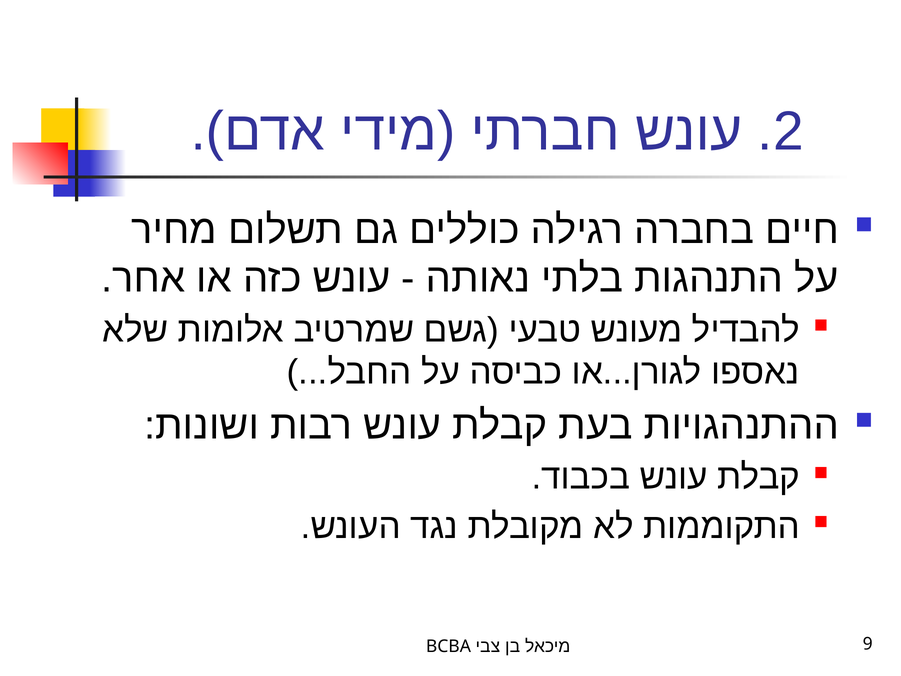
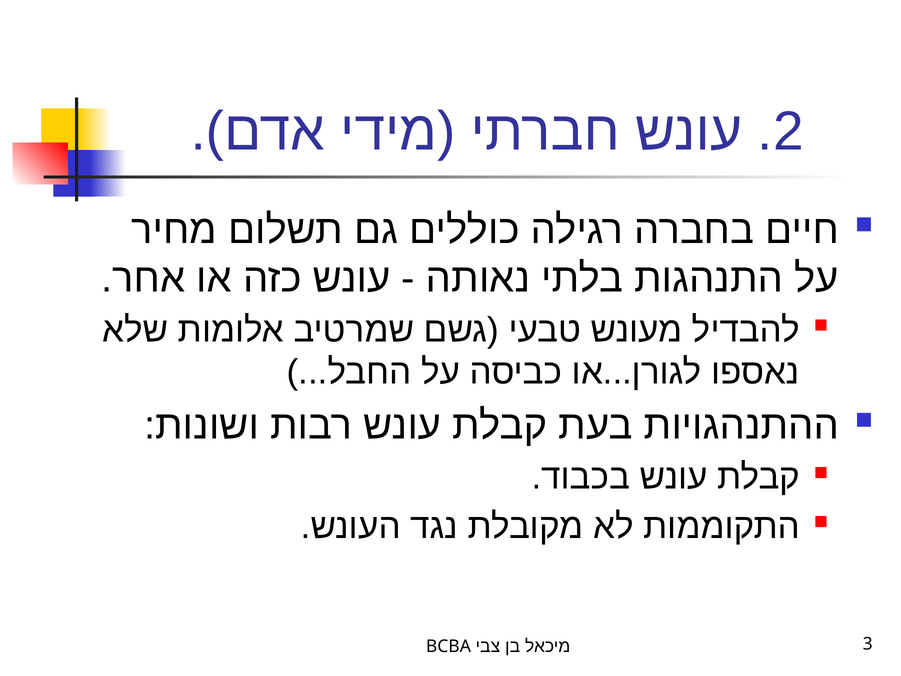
9: 9 -> 3 (868, 644)
